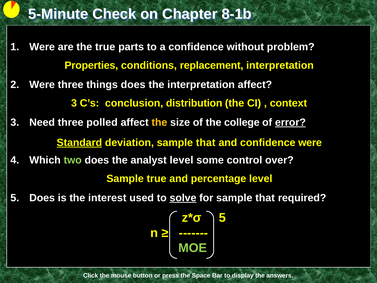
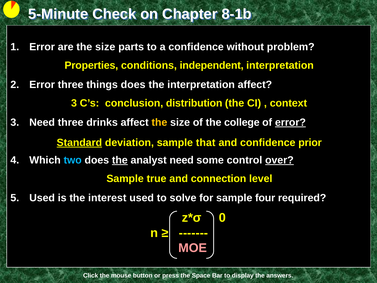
Were: Were -> Error (42, 47)
are the true: true -> size (105, 47)
replacement: replacement -> independent (212, 65)
2 Were: Were -> Error (42, 84)
polled: polled -> drinks (102, 122)
confidence were: were -> prior (310, 142)
two colour: light green -> light blue (73, 160)
the underline: none -> present (120, 160)
analyst level: level -> need (182, 160)
over underline: none -> present (279, 160)
percentage: percentage -> connection (219, 178)
Does: Does -> Used (42, 198)
solve underline: present -> none (183, 198)
for sample that: that -> four (265, 198)
5: 5 -> 0 (222, 218)
MOE colour: light green -> pink (193, 248)
